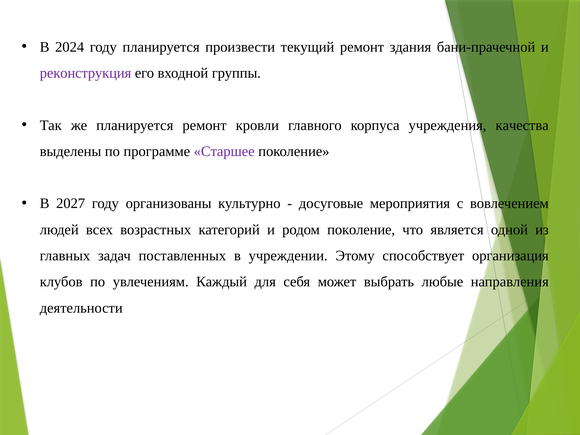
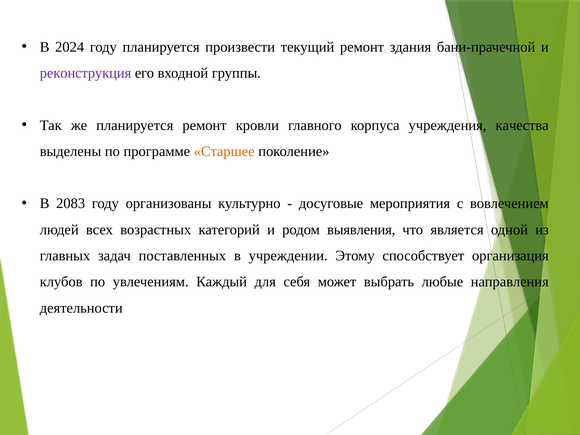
Старшее colour: purple -> orange (224, 151)
2027: 2027 -> 2083 (71, 204)
родом поколение: поколение -> выявления (361, 230)
